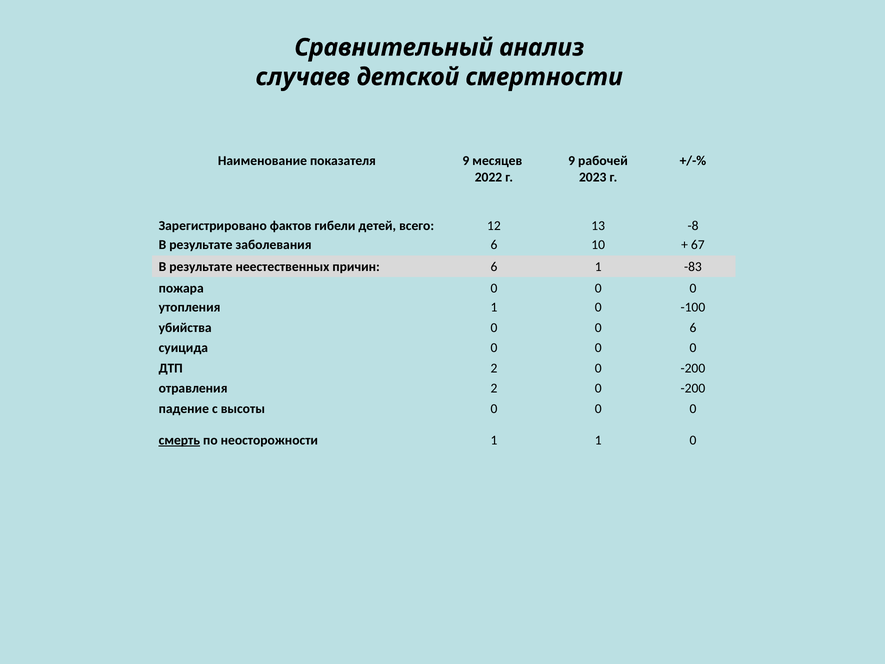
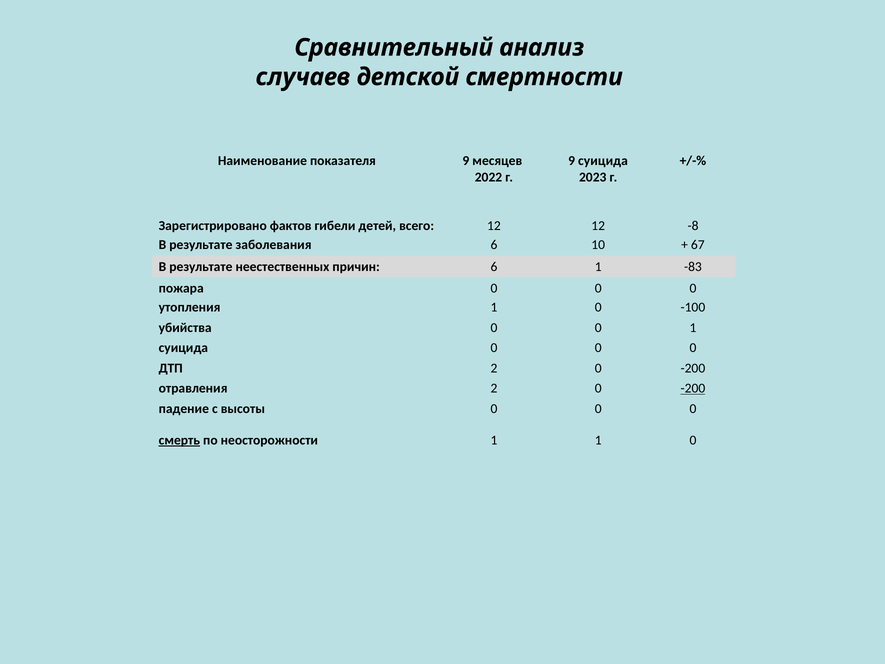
9 рабочей: рабочей -> суицида (603, 161)
12 13: 13 -> 12 (598, 226)
0 0 6: 6 -> 1 (693, 327)
-200 underline: none -> present (693, 388)
